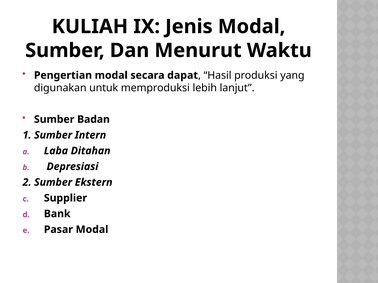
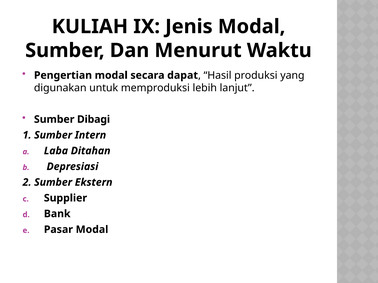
Badan: Badan -> Dibagi (94, 120)
